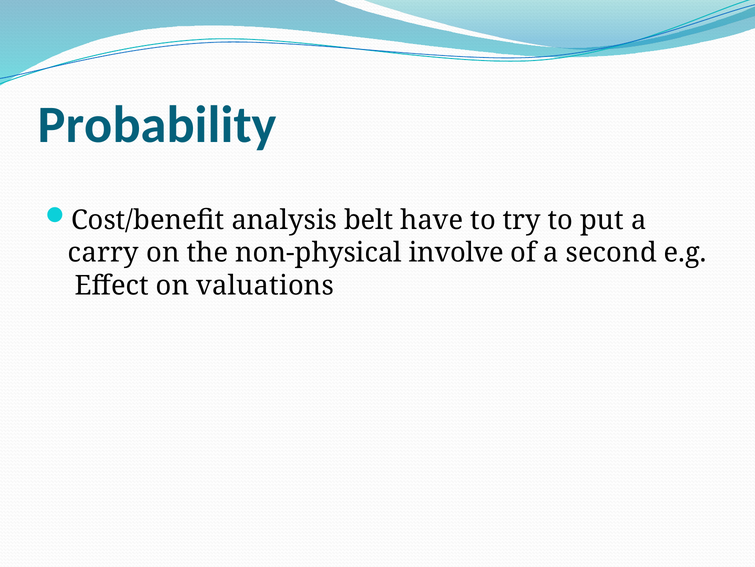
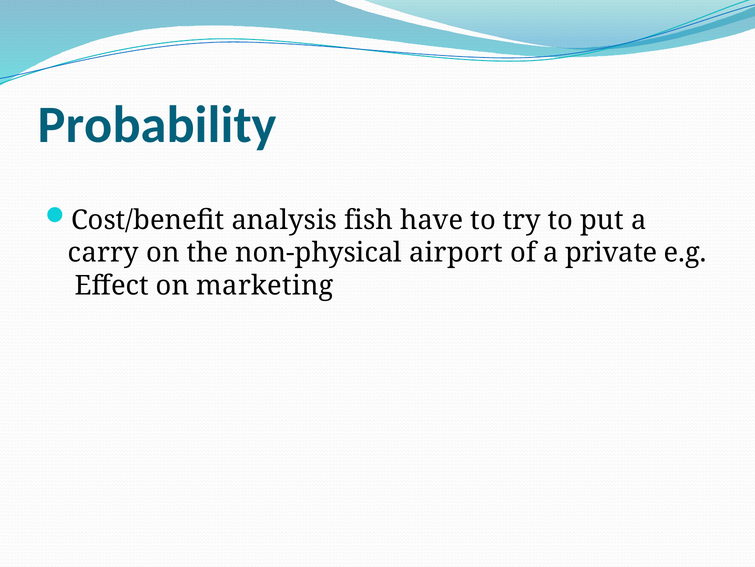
belt: belt -> fish (369, 220)
involve: involve -> airport (456, 253)
second: second -> private (611, 253)
valuations: valuations -> marketing (265, 285)
